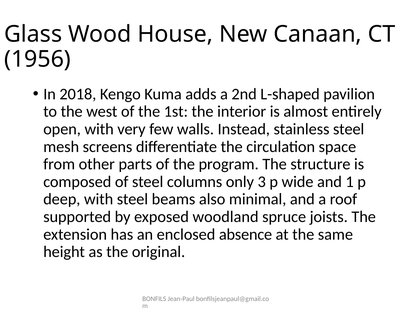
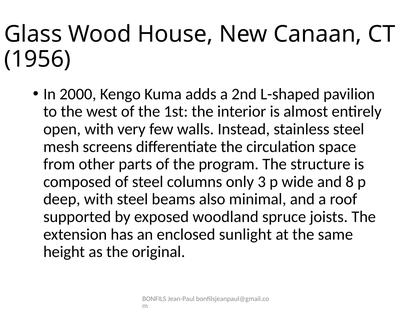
2018: 2018 -> 2000 (78, 94)
1: 1 -> 8 (350, 182)
absence: absence -> sunlight (245, 234)
